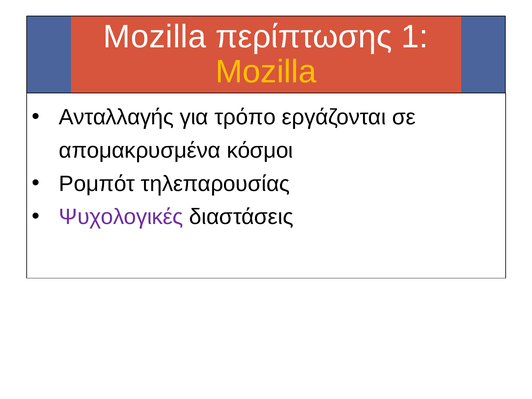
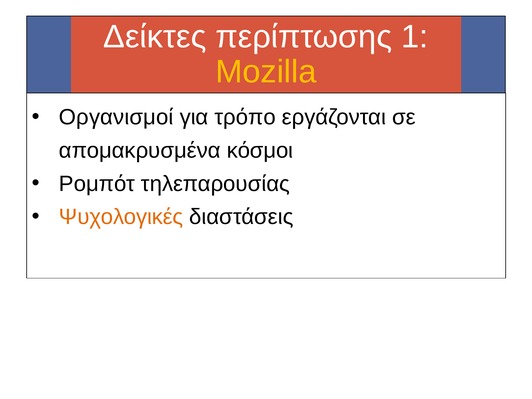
Mozilla: Mozilla -> Δείκτες (155, 37)
Ανταλλαγής: Ανταλλαγής -> Οργανισμοί (116, 117)
Ψυχολογικές colour: purple -> orange (121, 217)
